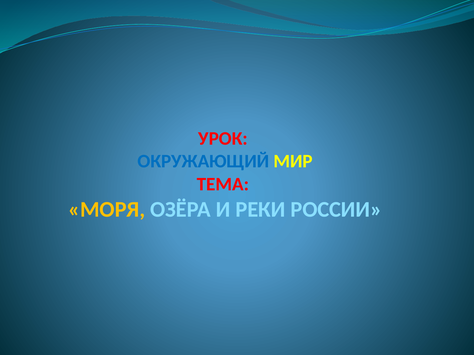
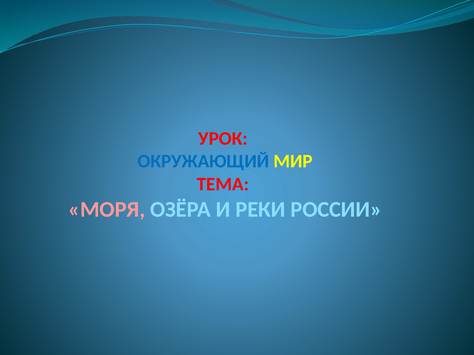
МОРЯ colour: yellow -> pink (107, 210)
